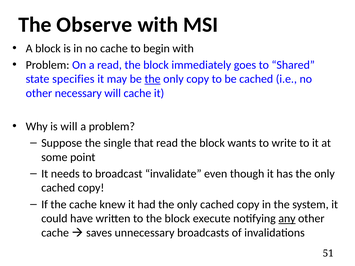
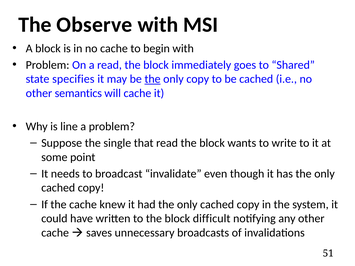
necessary: necessary -> semantics (78, 93)
is will: will -> line (69, 126)
execute: execute -> difficult (212, 219)
any underline: present -> none (287, 219)
